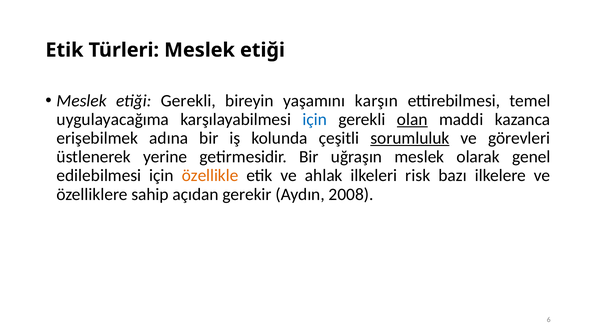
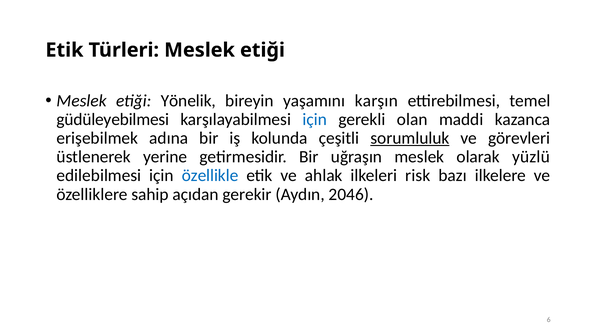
etiği Gerekli: Gerekli -> Yönelik (188, 101)
uygulayacağıma: uygulayacağıma -> güdüleyebilmesi (113, 119)
olan underline: present -> none (412, 119)
genel: genel -> yüzlü (531, 157)
özellikle colour: orange -> blue (210, 176)
2008: 2008 -> 2046 (351, 194)
